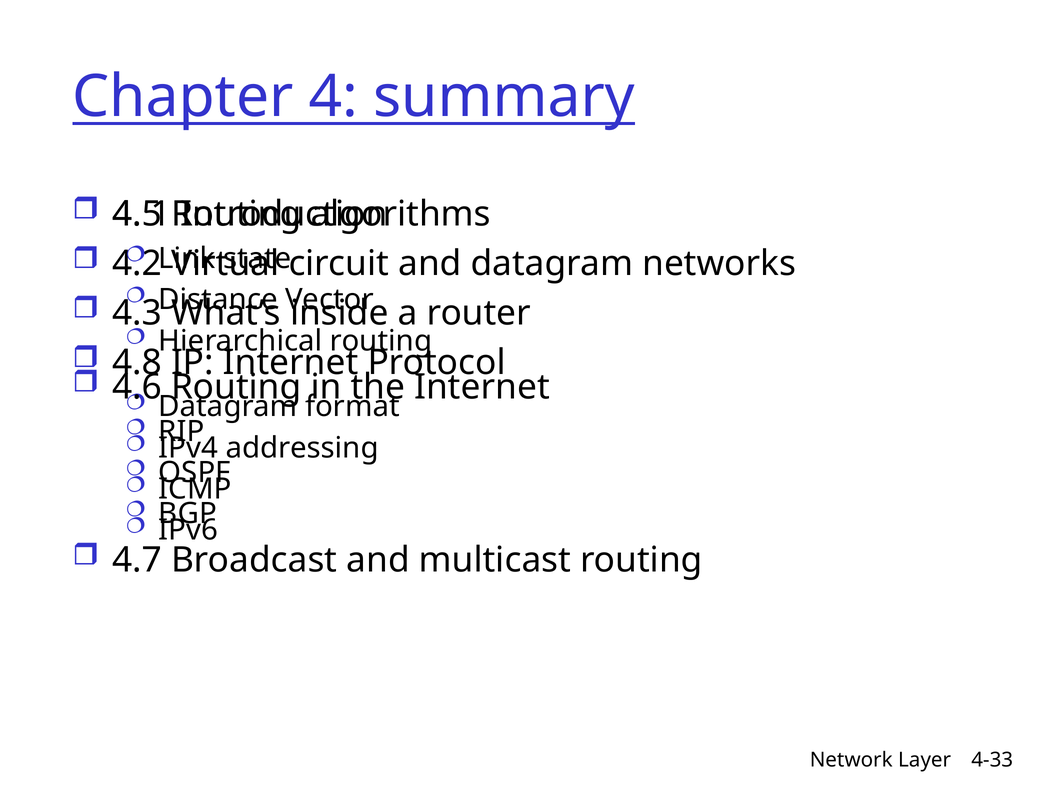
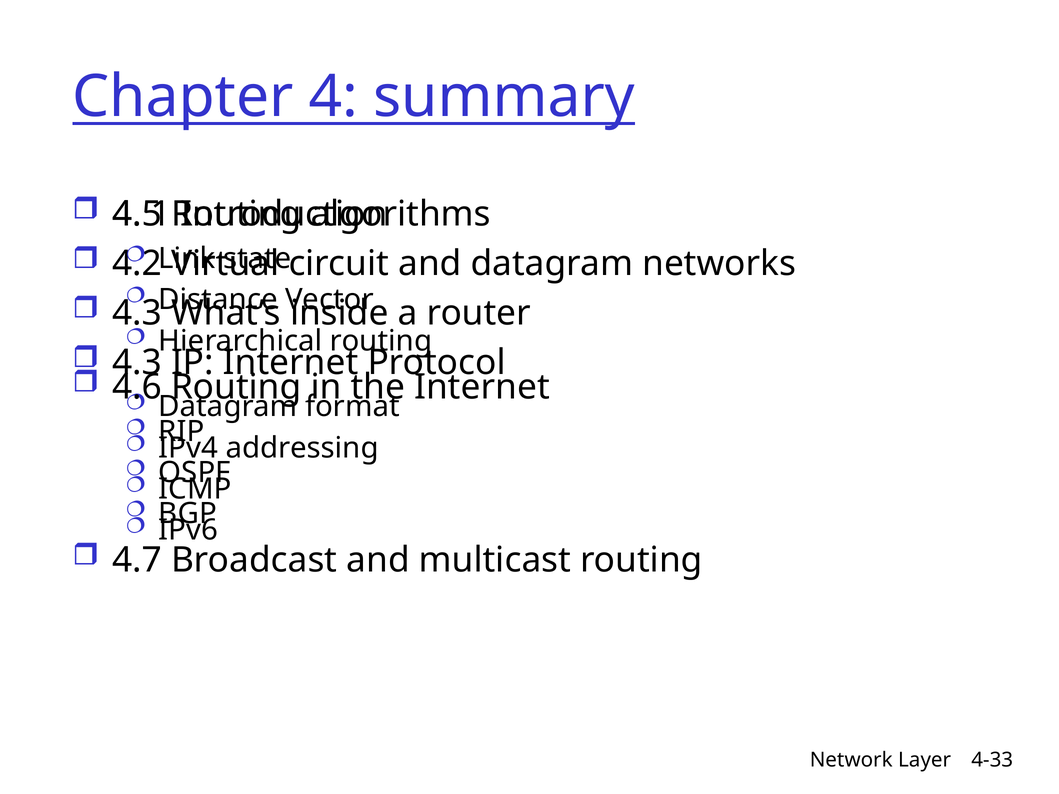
4.8: 4.8 -> 4.3 (137, 362)
